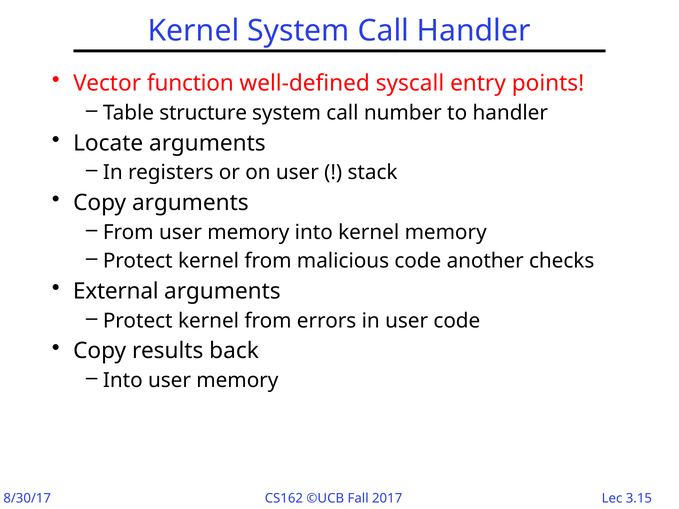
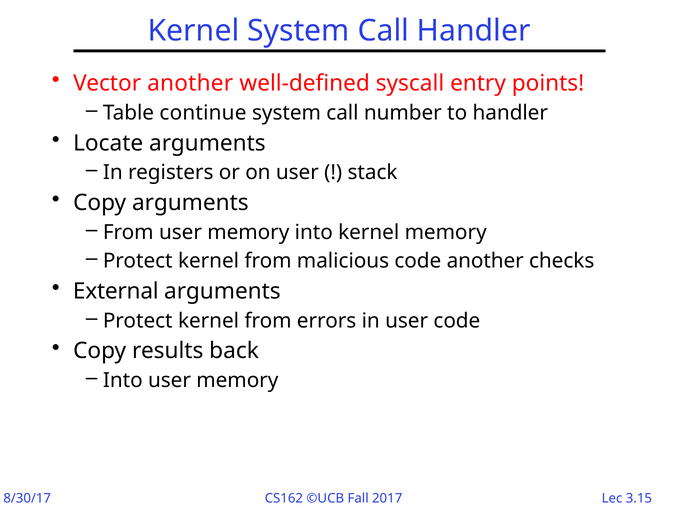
Vector function: function -> another (190, 83)
structure: structure -> continue (203, 113)
